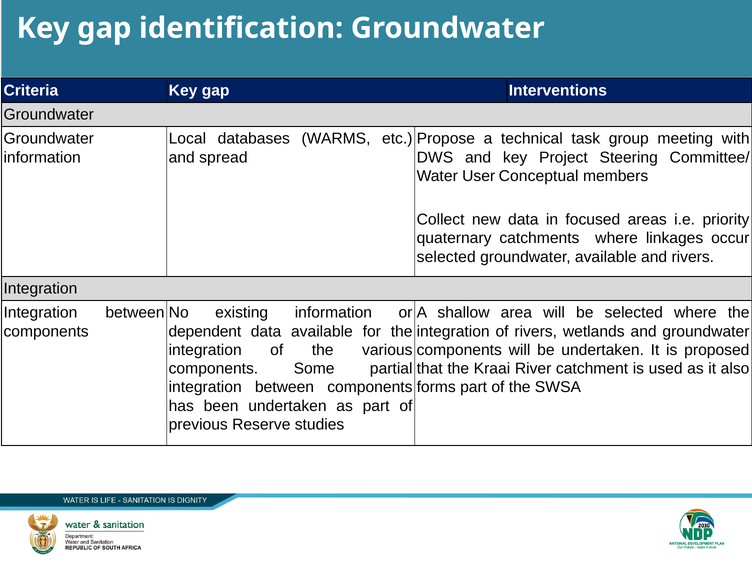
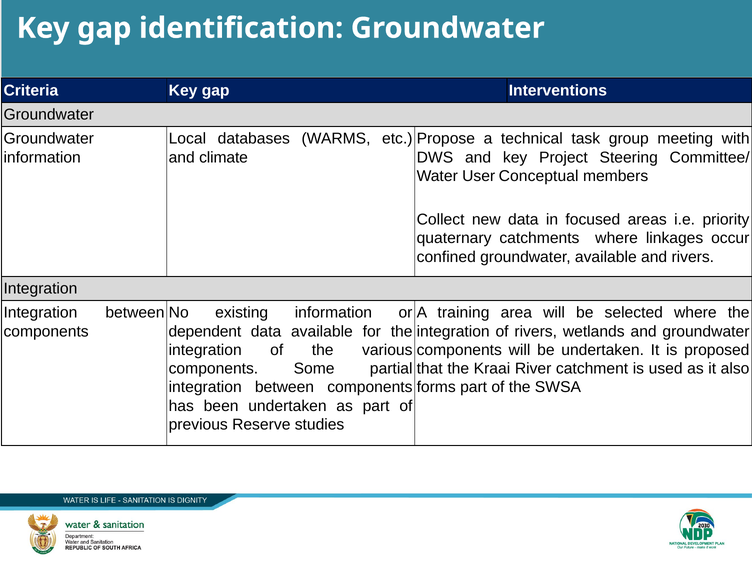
spread: spread -> climate (224, 157)
selected: selected -> confined (446, 257)
shallow: shallow -> training (463, 313)
